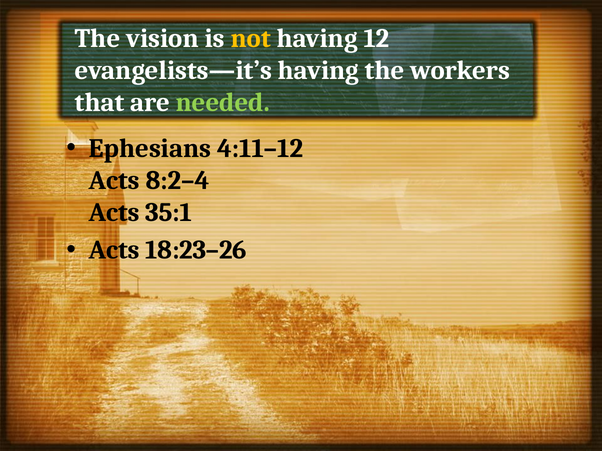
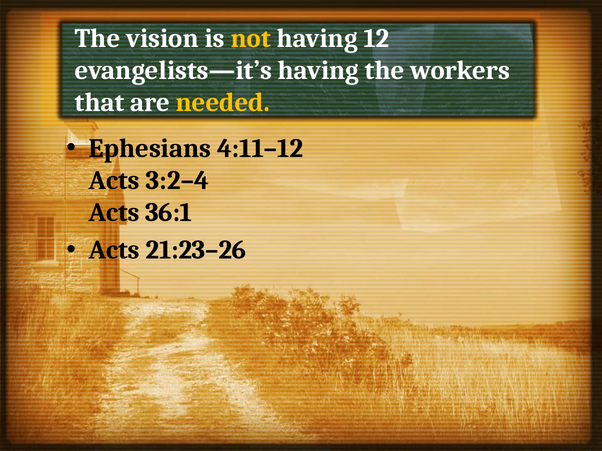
needed colour: light green -> yellow (223, 103)
8:2–4: 8:2–4 -> 3:2–4 (177, 181)
35:1: 35:1 -> 36:1 (169, 213)
18:23–26: 18:23–26 -> 21:23–26 (196, 250)
